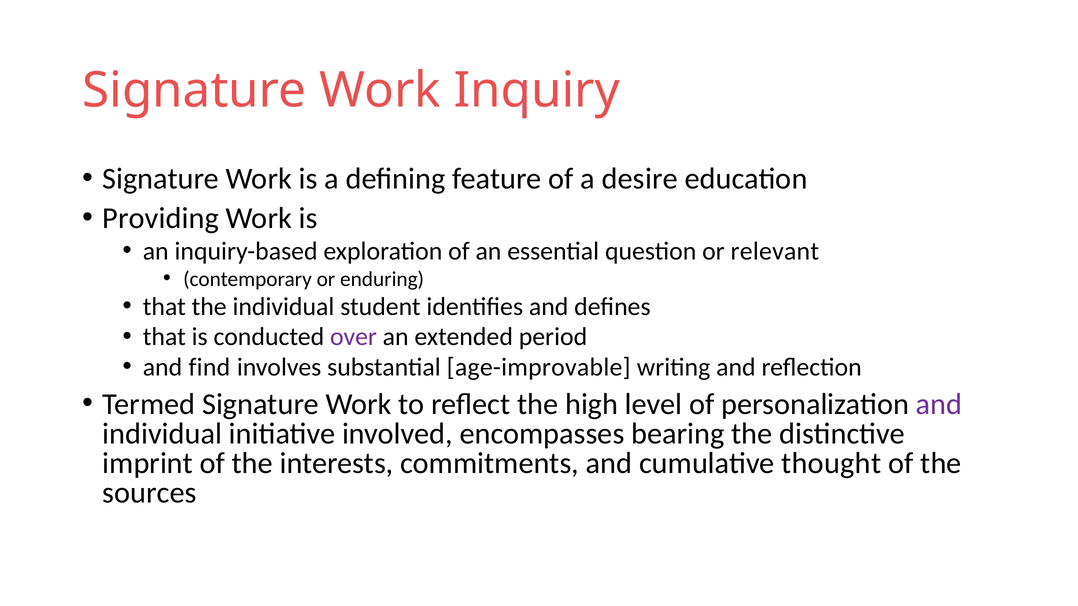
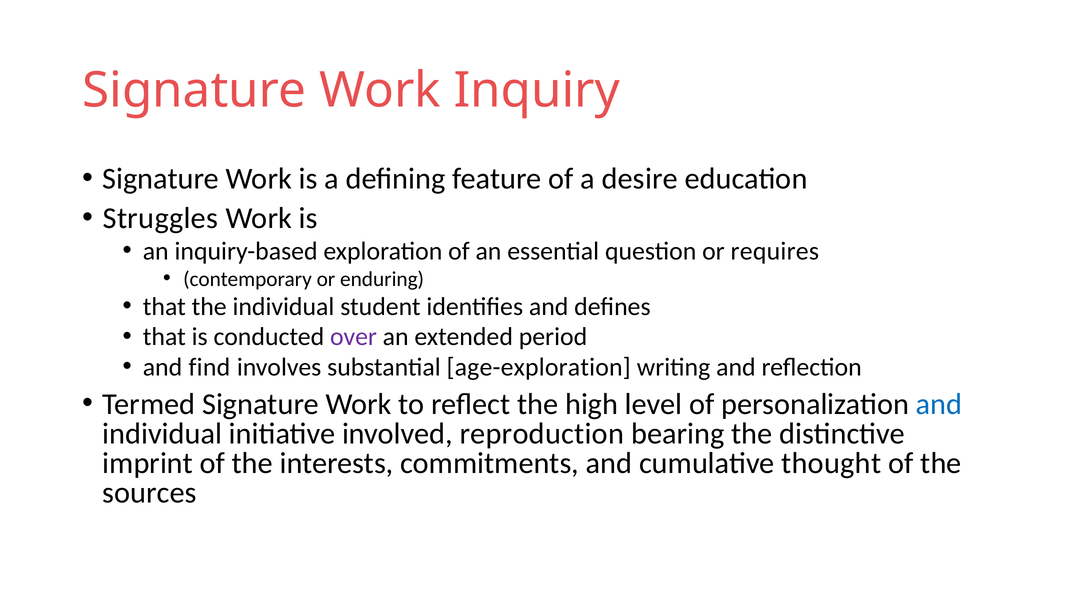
Providing: Providing -> Struggles (161, 219)
relevant: relevant -> requires (775, 251)
age-improvable: age-improvable -> age-exploration (539, 367)
and colour: purple -> blue (939, 404)
encompasses: encompasses -> reproduction (542, 434)
